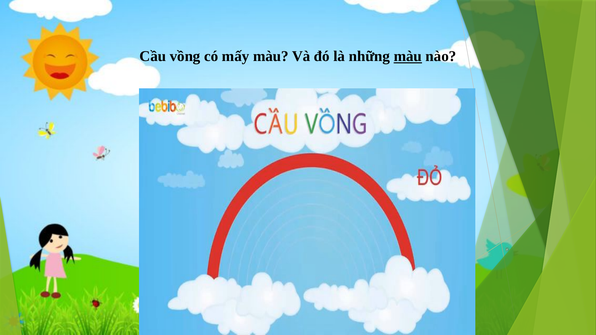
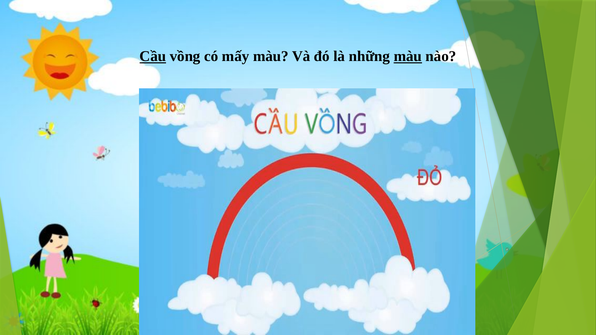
Cầu underline: none -> present (153, 56)
